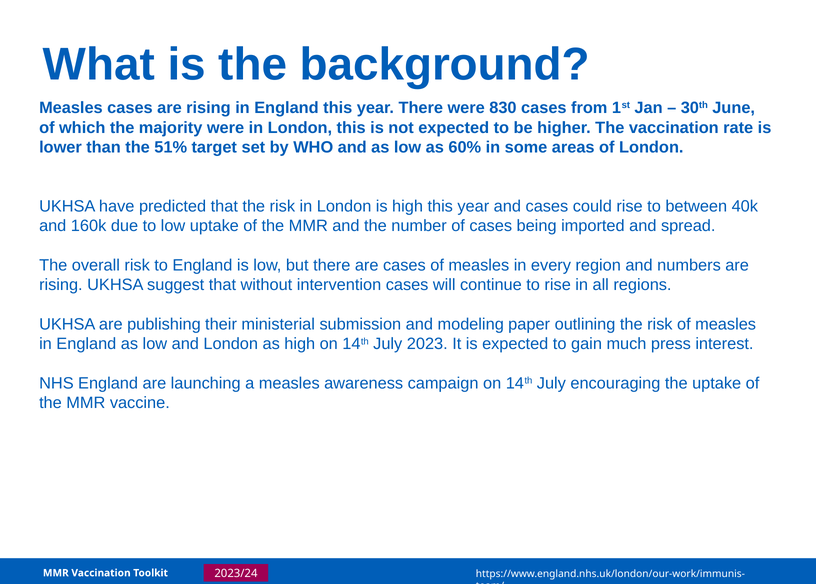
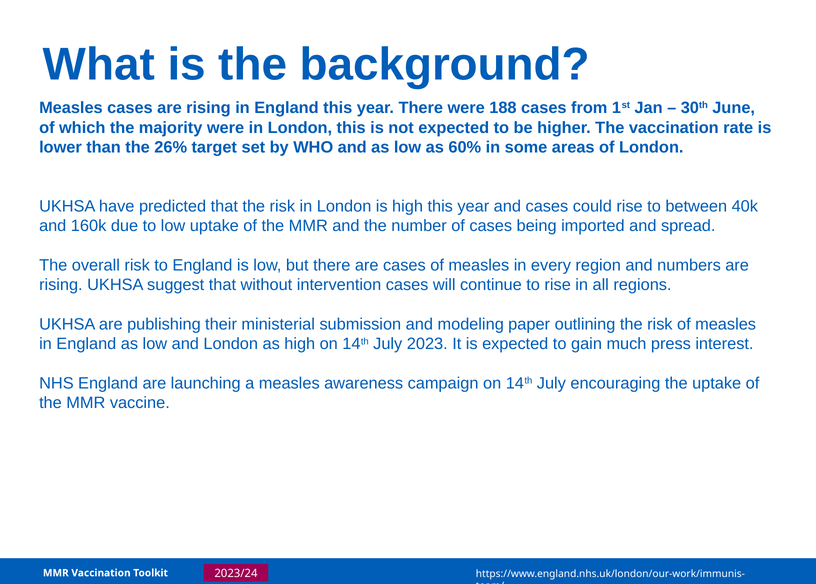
830: 830 -> 188 (503, 108)
51%: 51% -> 26% (171, 147)
